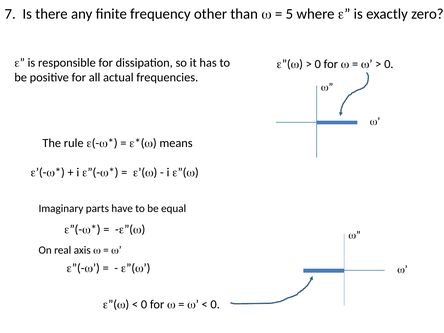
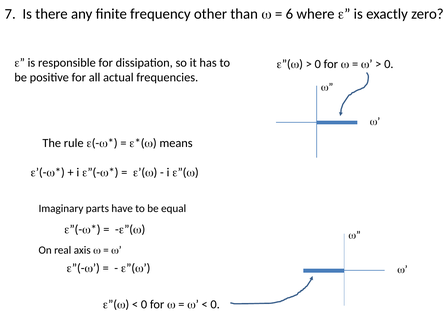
5: 5 -> 6 (289, 14)
